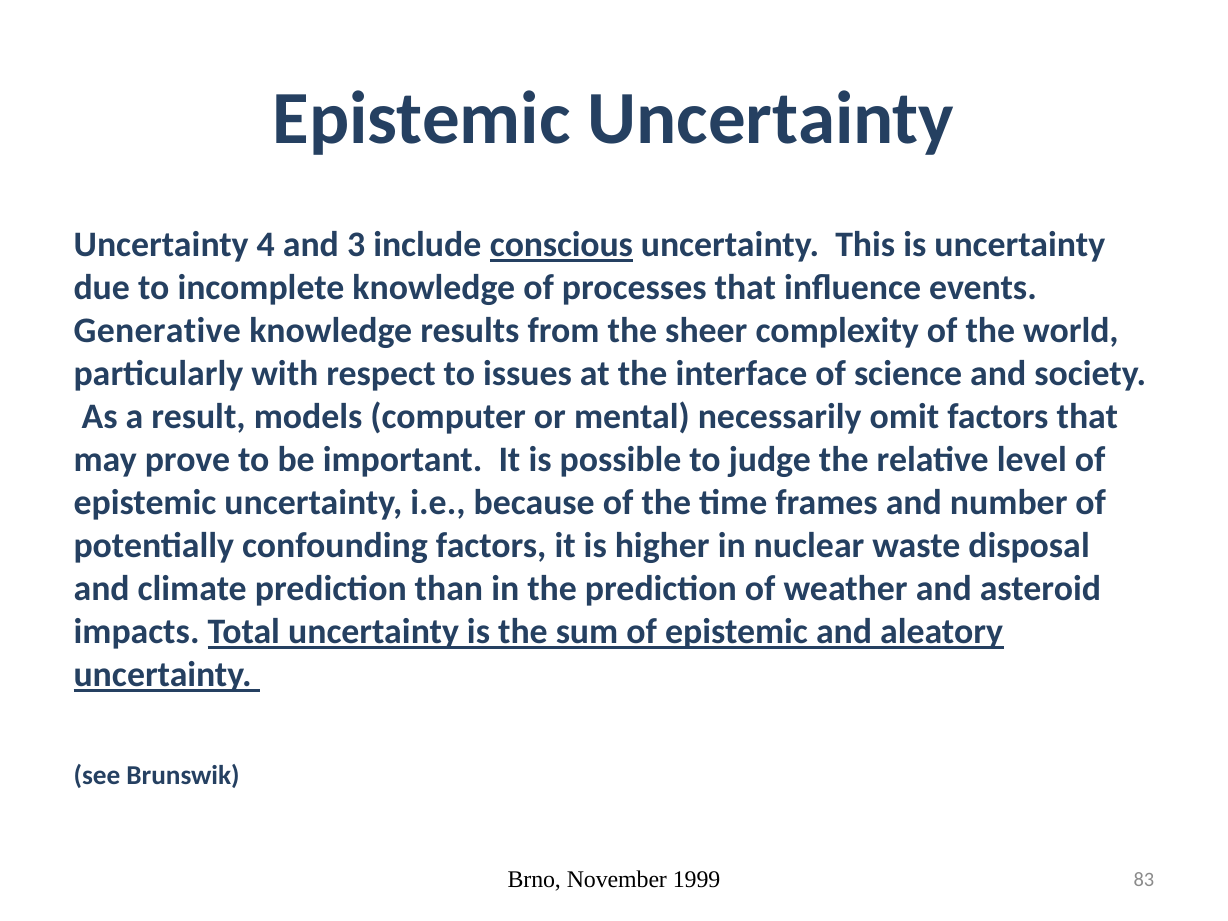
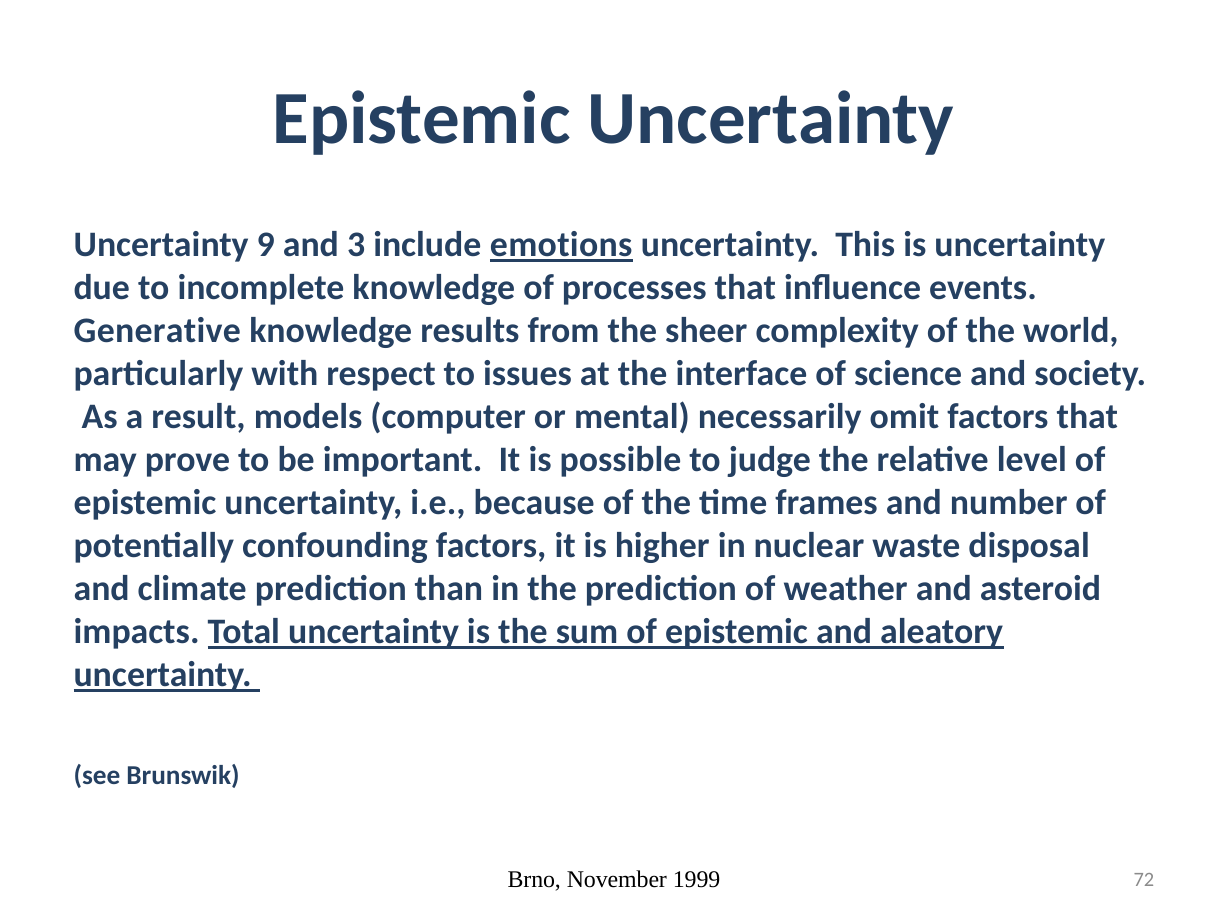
4: 4 -> 9 (266, 245)
conscious: conscious -> emotions (561, 245)
83: 83 -> 72 (1144, 879)
